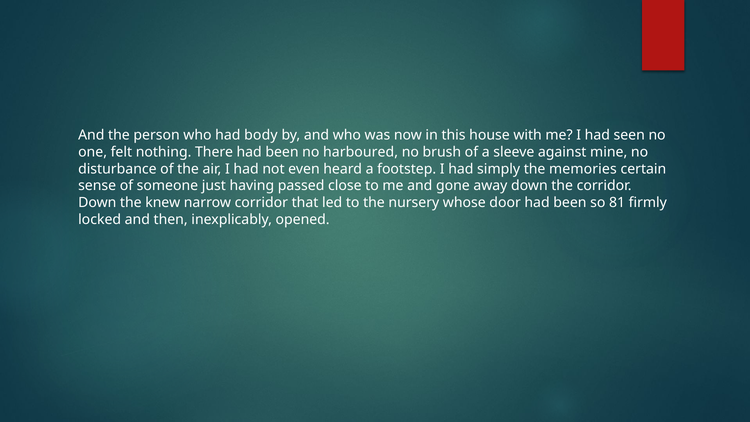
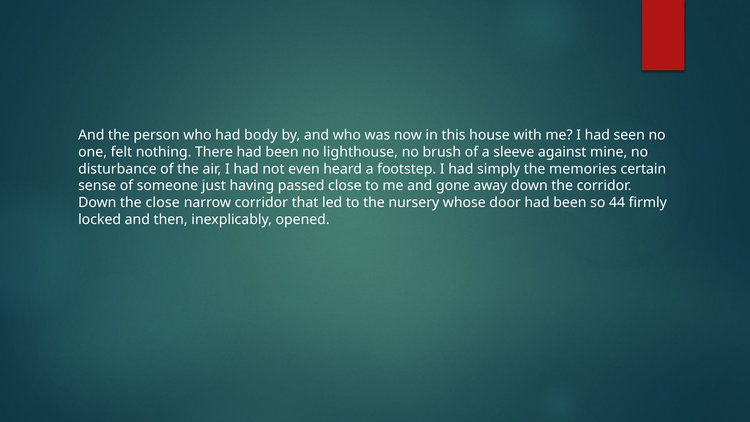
harboured: harboured -> lighthouse (361, 152)
the knew: knew -> close (163, 203)
81: 81 -> 44 (617, 203)
